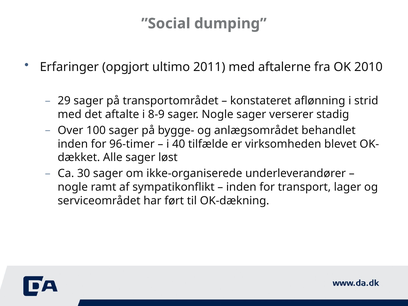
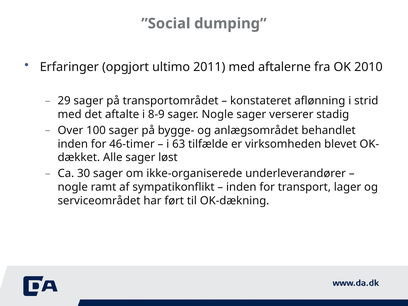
96-timer: 96-timer -> 46-timer (132, 144)
40: 40 -> 63 (179, 144)
